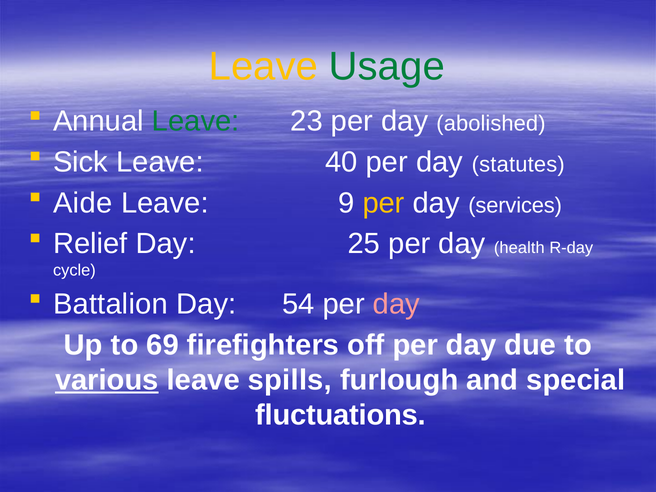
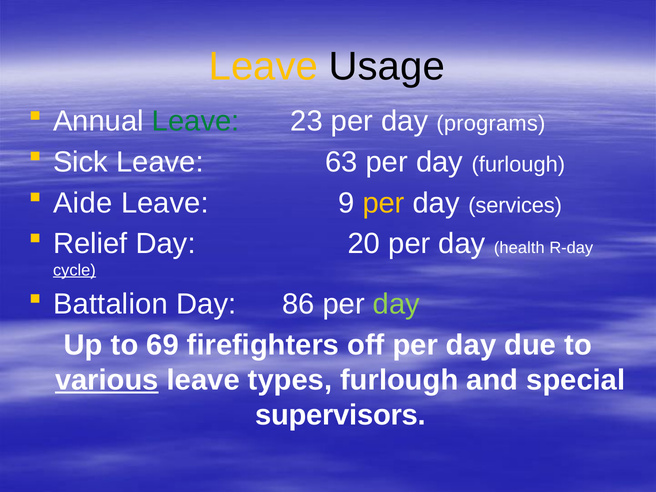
Usage colour: green -> black (387, 67)
abolished: abolished -> programs (491, 124)
40: 40 -> 63 (341, 162)
day statutes: statutes -> furlough (518, 164)
25: 25 -> 20 (364, 244)
cycle underline: none -> present (74, 270)
54: 54 -> 86 (298, 304)
day colour: pink -> light green (396, 304)
spills: spills -> types (290, 380)
fluctuations: fluctuations -> supervisors (341, 415)
